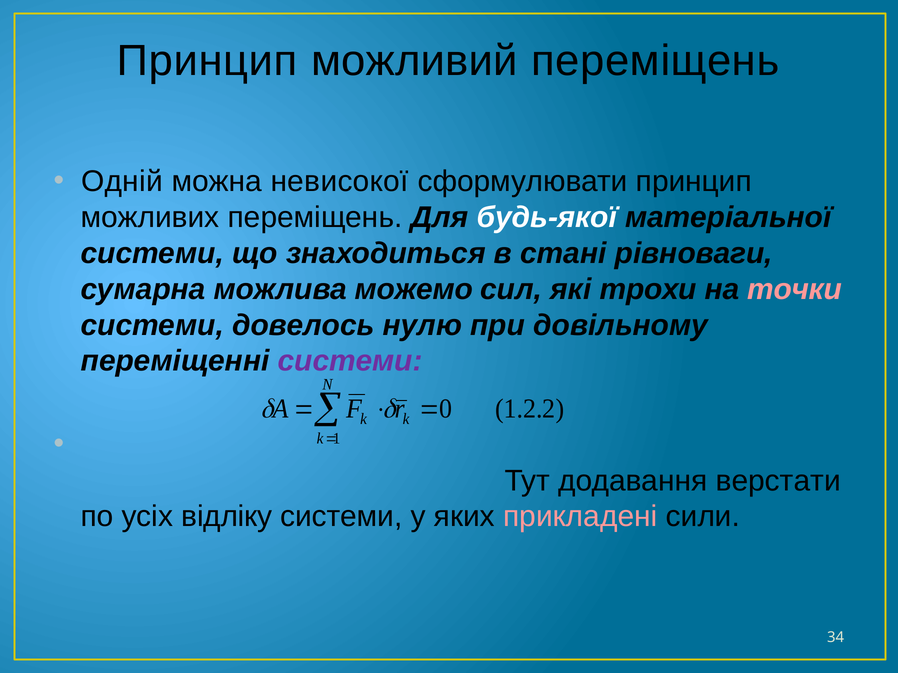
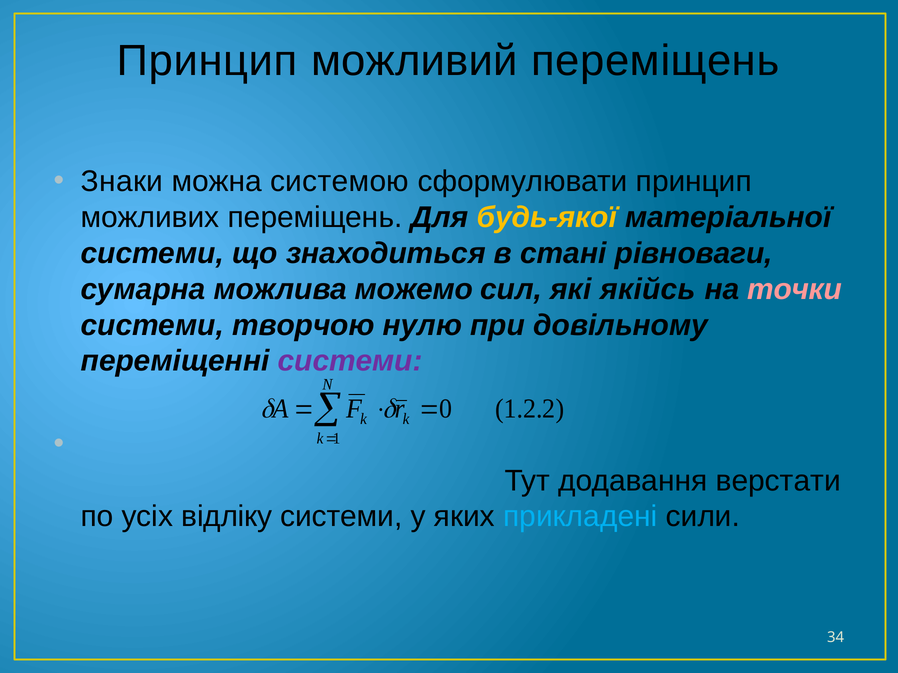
Одній: Одній -> Знаки (122, 182)
невисокої: невисокої -> системою (340, 182)
будь-якої colour: white -> yellow (547, 218)
трохи: трохи -> якійсь (648, 289)
довелось: довелось -> творчою (303, 325)
прикладені colour: pink -> light blue (580, 517)
